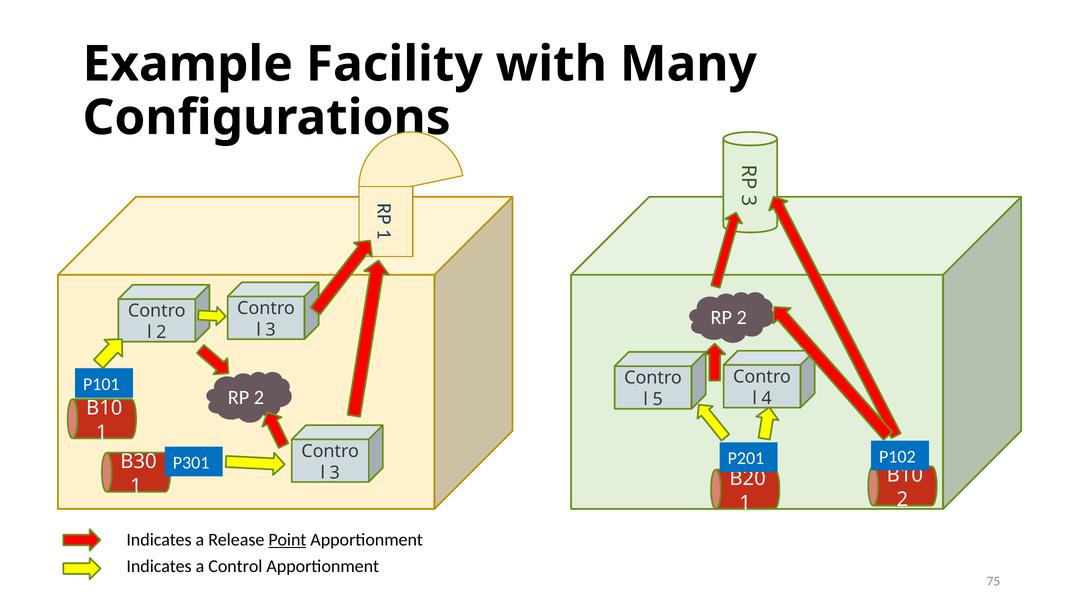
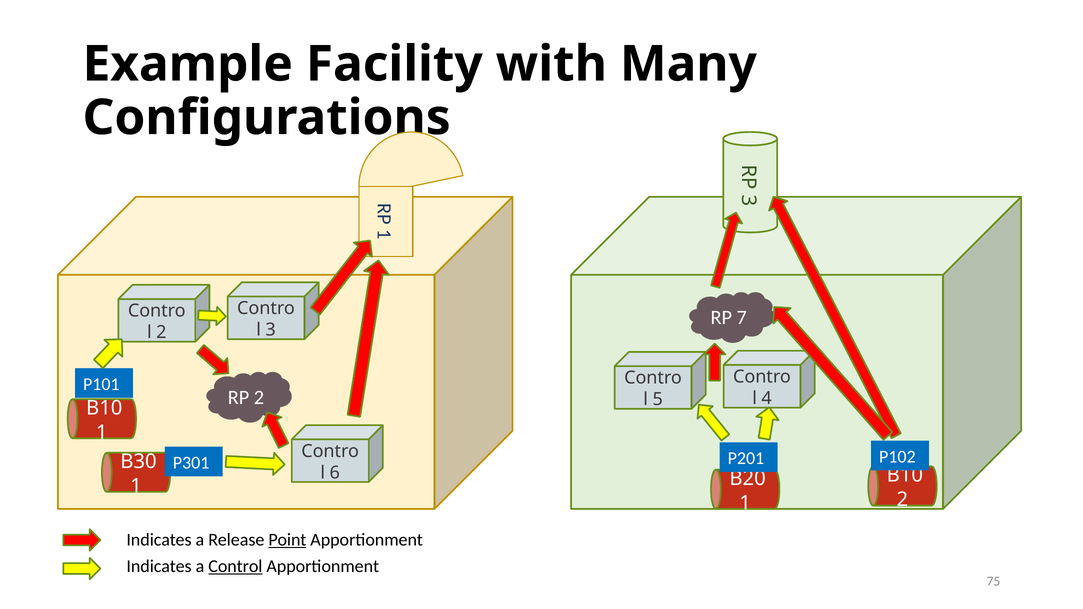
2: 2 -> 7 (742, 318)
3: 3 -> 6 (335, 473)
Control underline: none -> present (235, 566)
